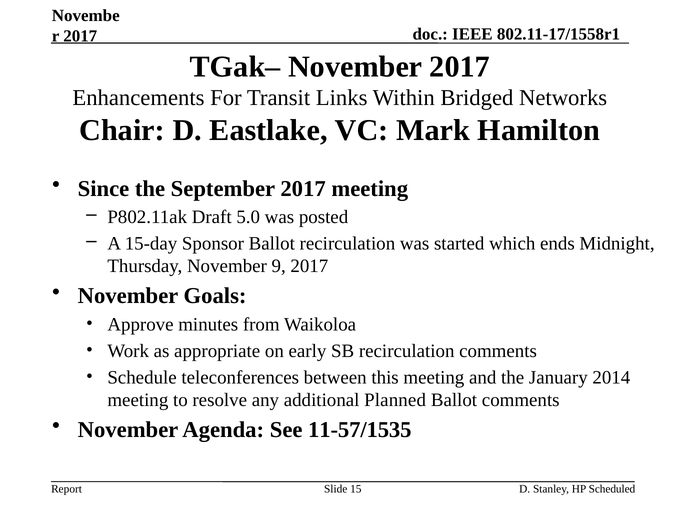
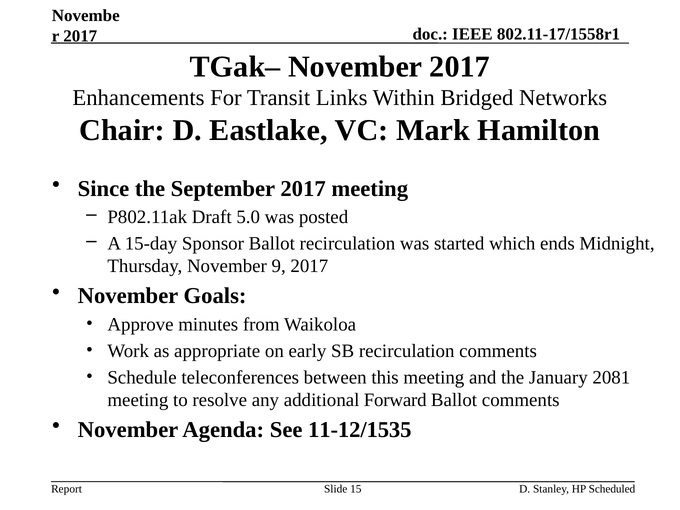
2014: 2014 -> 2081 (611, 377)
Planned: Planned -> Forward (395, 400)
11-57/1535: 11-57/1535 -> 11-12/1535 (360, 430)
